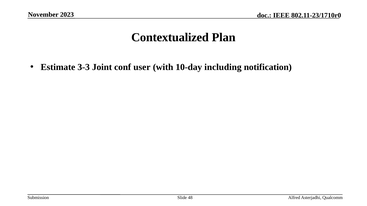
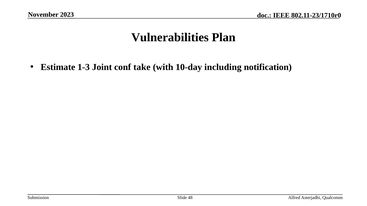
Contextualized: Contextualized -> Vulnerabilities (170, 38)
3-3: 3-3 -> 1-3 (84, 67)
user: user -> take (142, 67)
